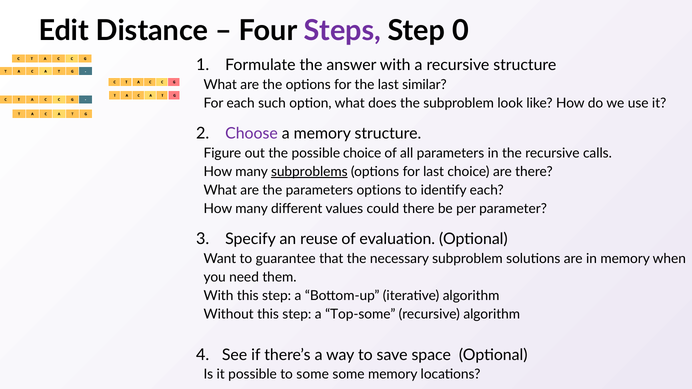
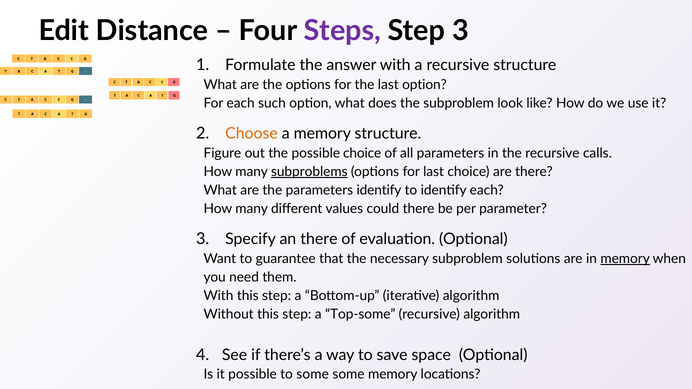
Step 0: 0 -> 3 (461, 31)
last similar: similar -> option (424, 85)
Choose colour: purple -> orange (251, 134)
parameters options: options -> identify (379, 190)
an reuse: reuse -> there (319, 239)
memory underline: none -> present (625, 259)
